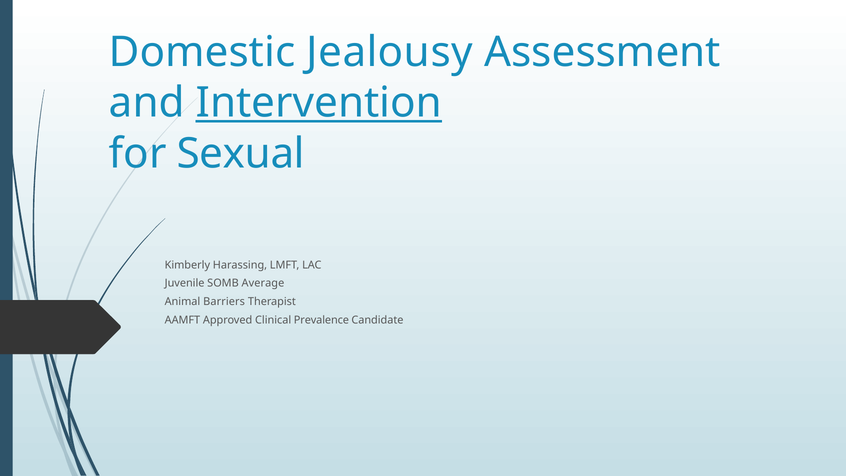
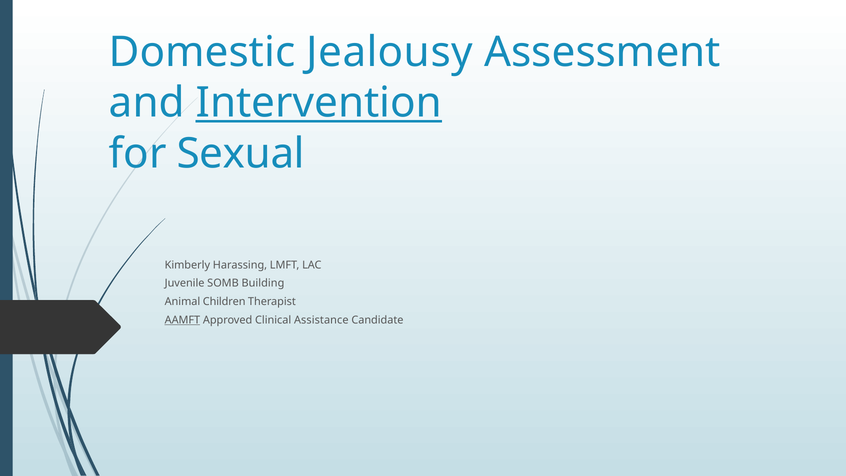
Average: Average -> Building (263, 283)
Barriers: Barriers -> Children (224, 302)
AAMFT underline: none -> present (182, 320)
Prevalence: Prevalence -> Assistance (321, 320)
